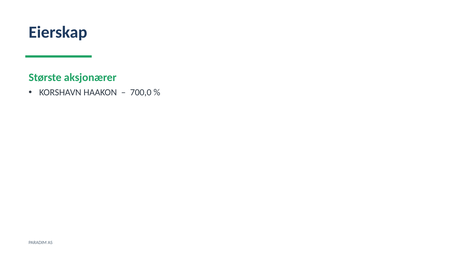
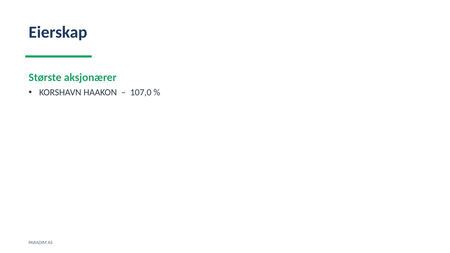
700,0: 700,0 -> 107,0 (141, 93)
